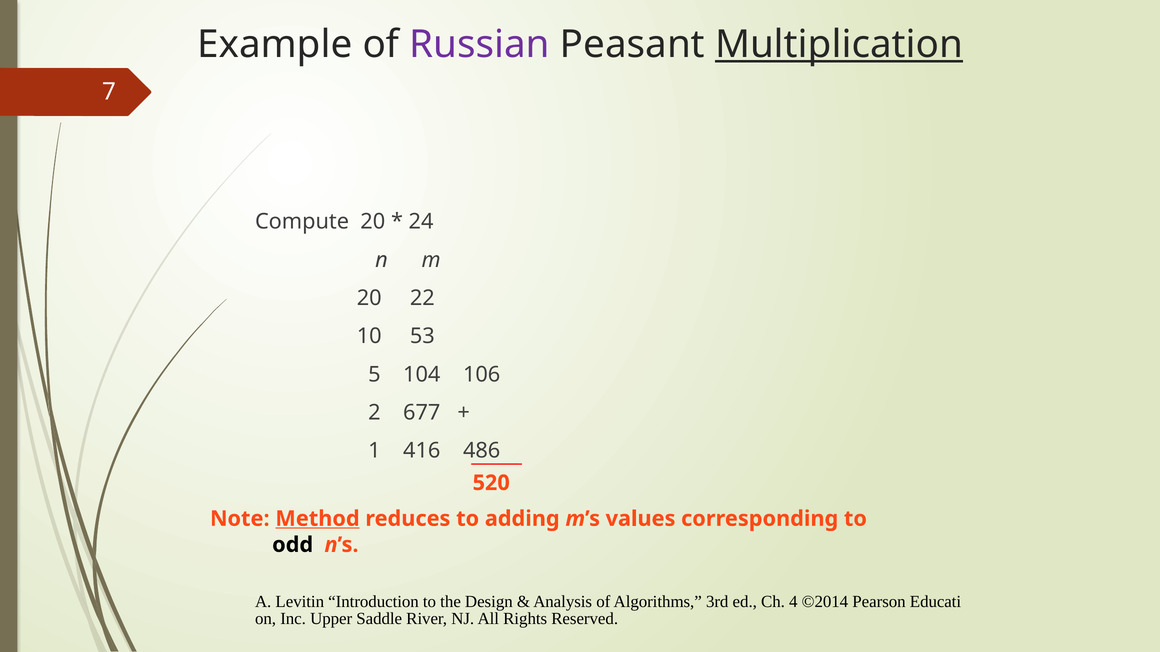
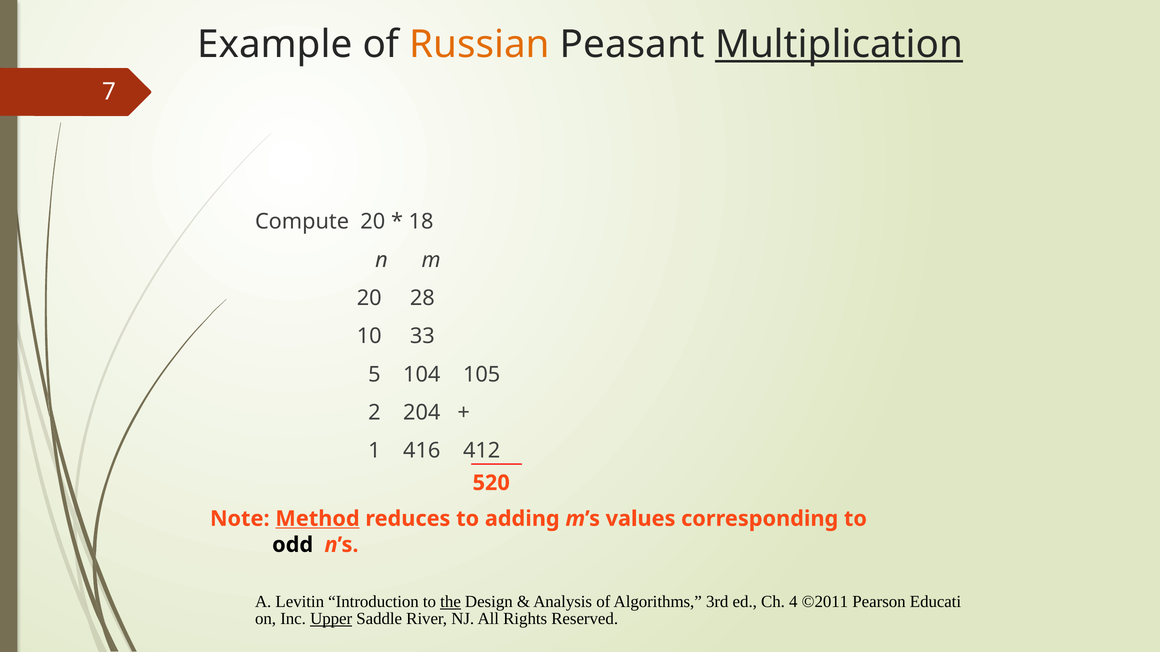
Russian colour: purple -> orange (480, 45)
24: 24 -> 18 (421, 222)
22: 22 -> 28 (422, 298)
53: 53 -> 33 (422, 337)
106: 106 -> 105 (482, 375)
677: 677 -> 204 (422, 413)
486: 486 -> 412 (482, 451)
the underline: none -> present (451, 602)
©2014: ©2014 -> ©2011 (825, 602)
Upper underline: none -> present (331, 619)
